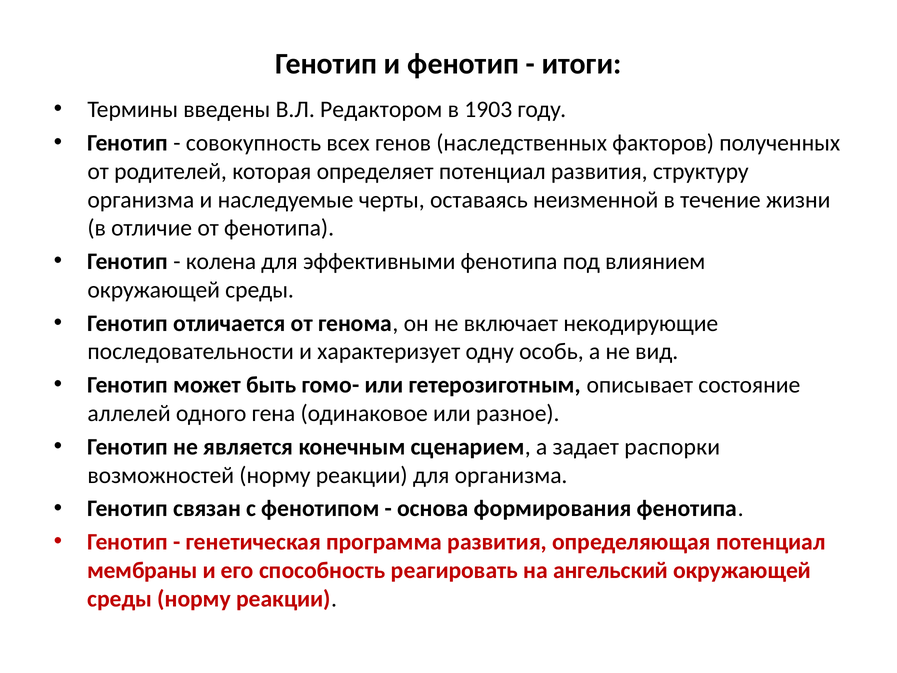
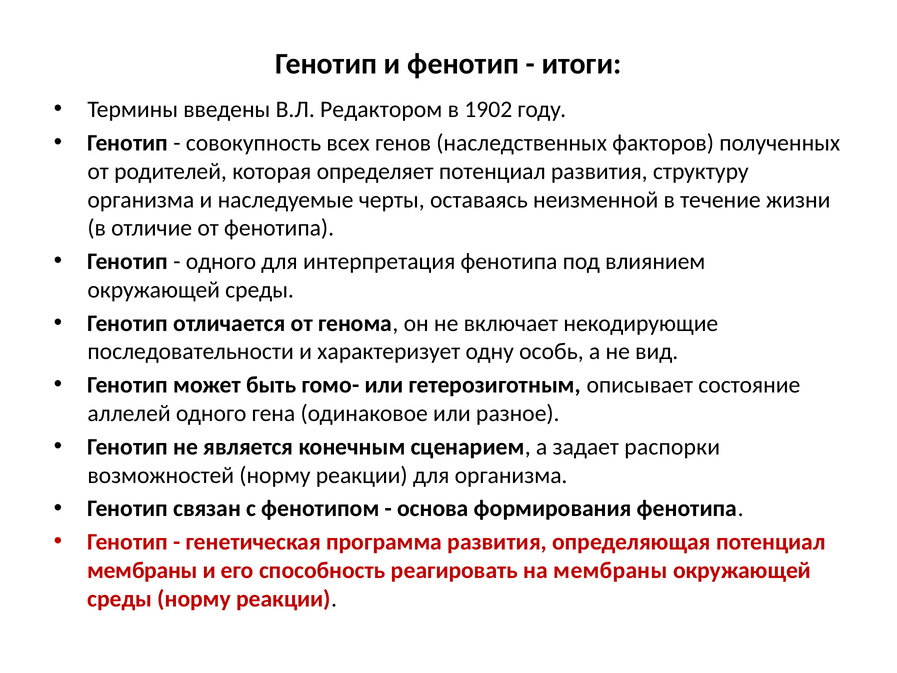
1903: 1903 -> 1902 (488, 109)
колена: колена -> одного (221, 261)
эффективными: эффективными -> интерпретация (379, 261)
на ангельский: ангельский -> мембраны (610, 570)
